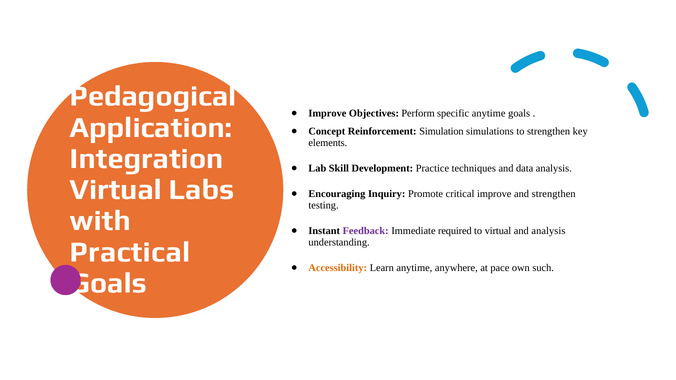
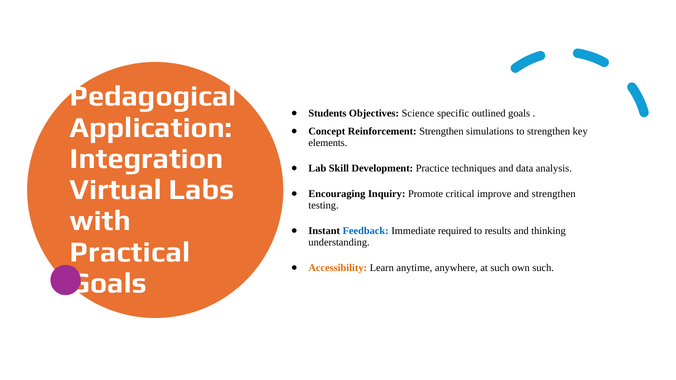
Improve: Improve -> Students (327, 113)
Perform: Perform -> Science (418, 113)
specific anytime: anytime -> outlined (489, 113)
Reinforcement Simulation: Simulation -> Strengthen (441, 132)
Feedback colour: purple -> blue (366, 231)
to virtual: virtual -> results (498, 231)
and analysis: analysis -> thinking (549, 231)
at pace: pace -> such (500, 268)
